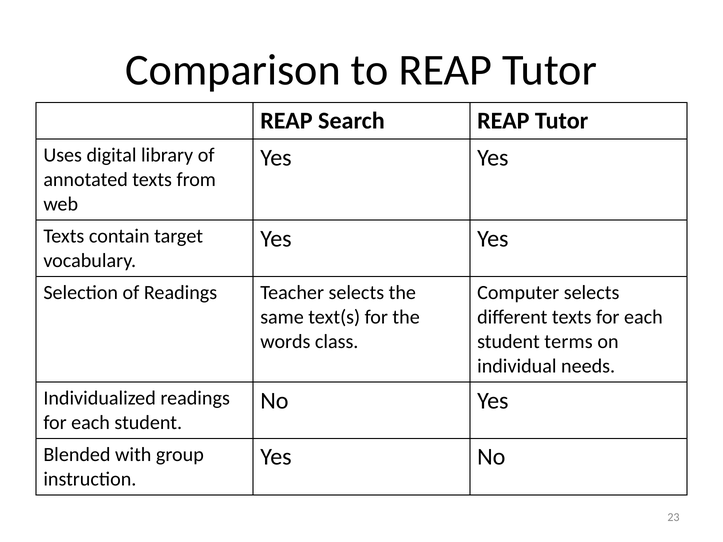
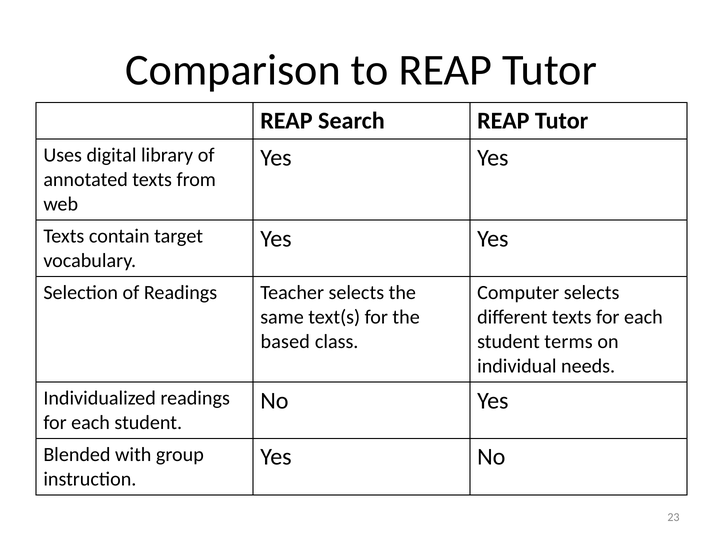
words: words -> based (285, 342)
